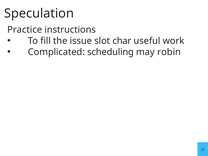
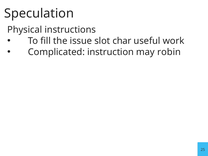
Practice: Practice -> Physical (25, 30)
scheduling: scheduling -> instruction (110, 52)
